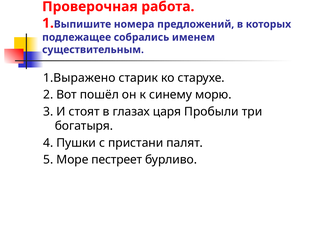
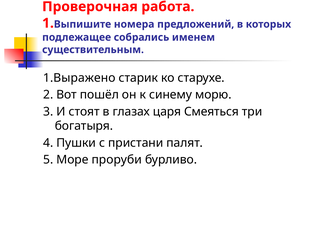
Пробыли: Пробыли -> Смеяться (212, 112)
пестреет: пестреет -> проруби (117, 160)
